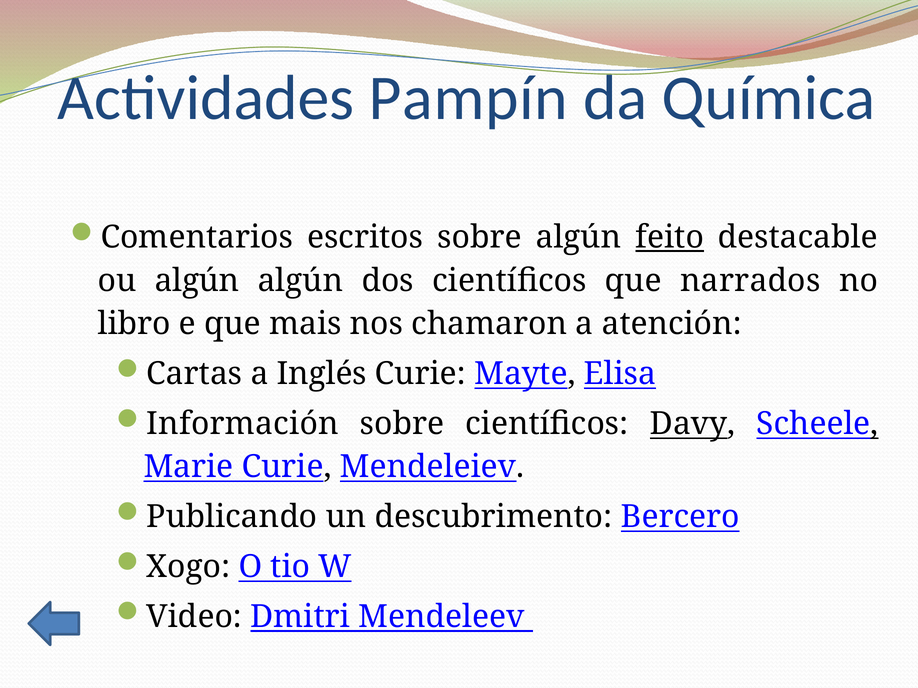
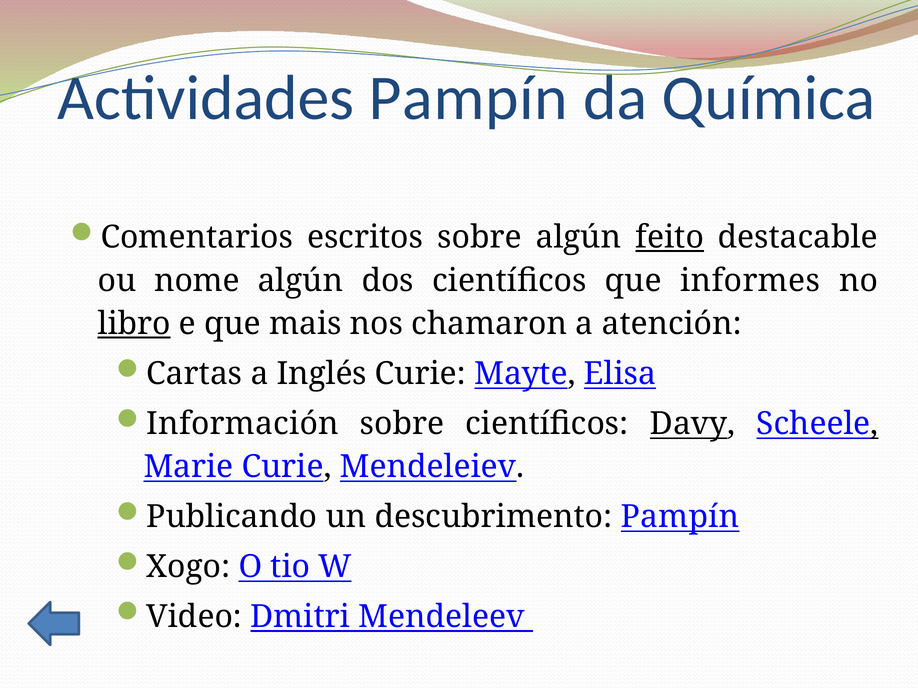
ou algún: algún -> nome (197, 281)
narrados: narrados -> informes (750, 281)
libro underline: none -> present (134, 324)
descubrimento Bercero: Bercero -> Pampín (680, 517)
